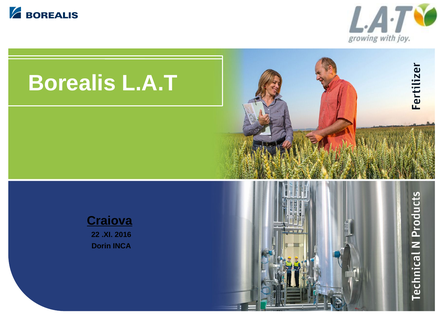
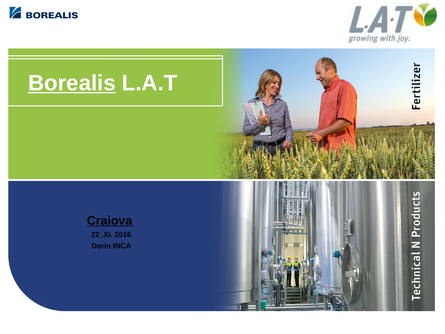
Borealis underline: none -> present (72, 83)
